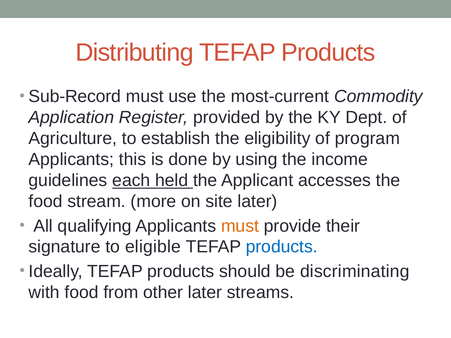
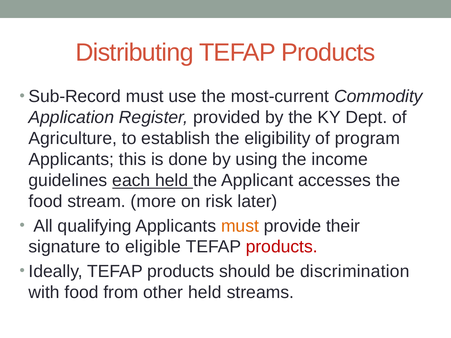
site: site -> risk (219, 202)
products colour: blue -> red (282, 247)
discriminating: discriminating -> discrimination (355, 272)
other later: later -> held (205, 293)
